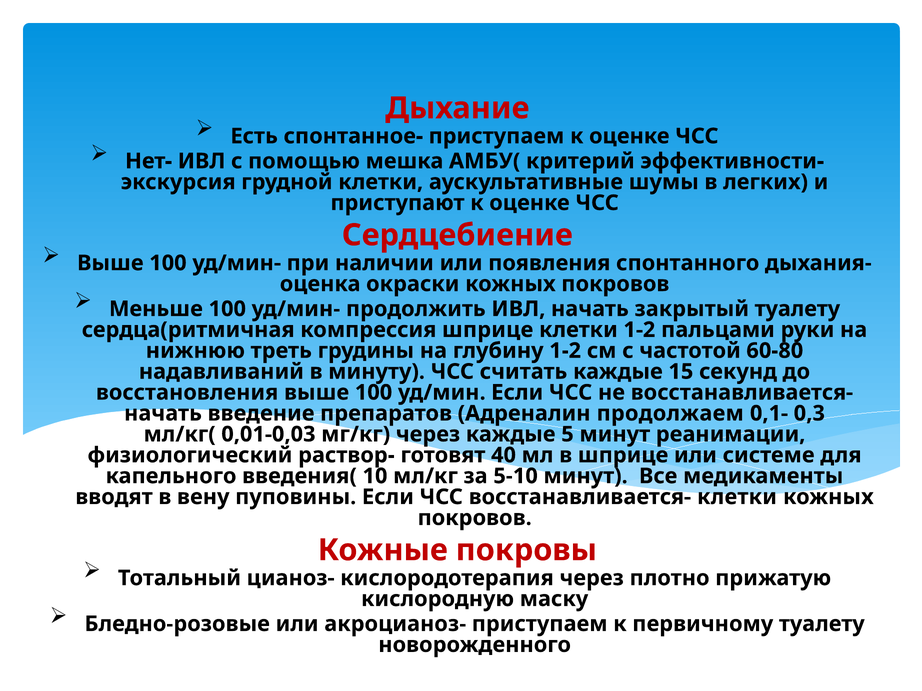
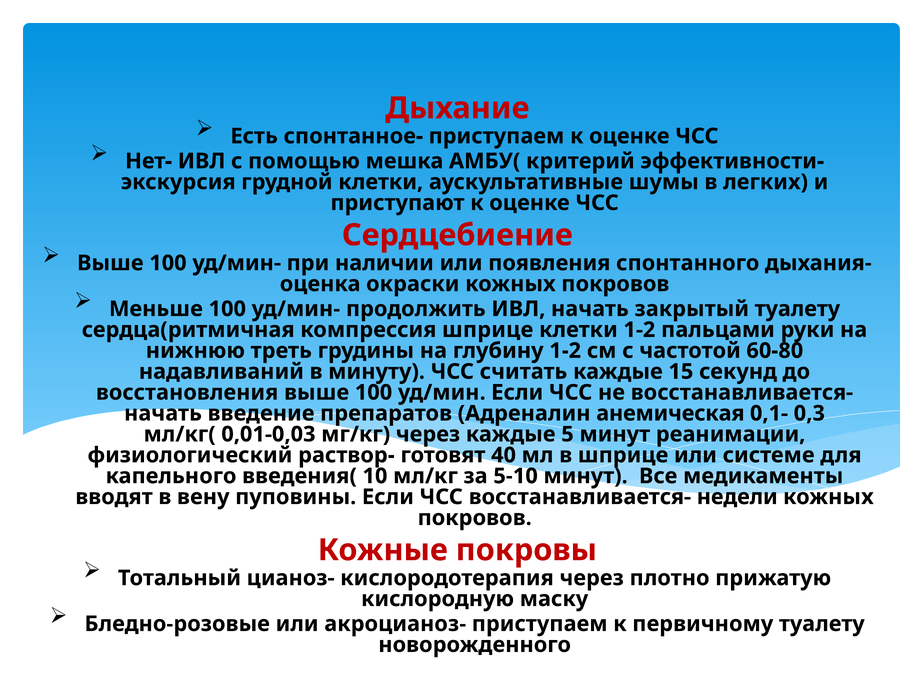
продолжаем: продолжаем -> анемическая (670, 414)
восстанавливается- клетки: клетки -> недели (737, 497)
